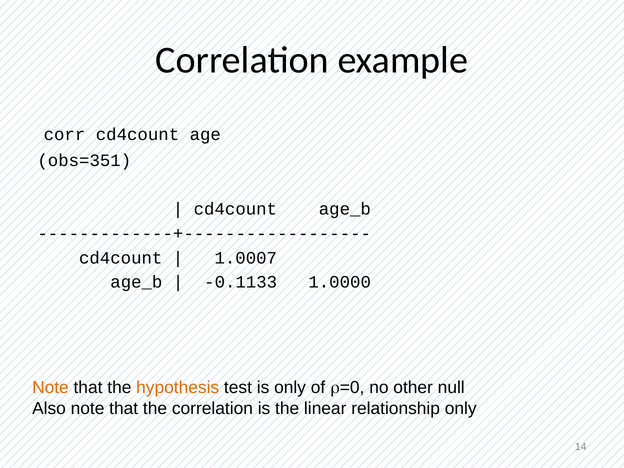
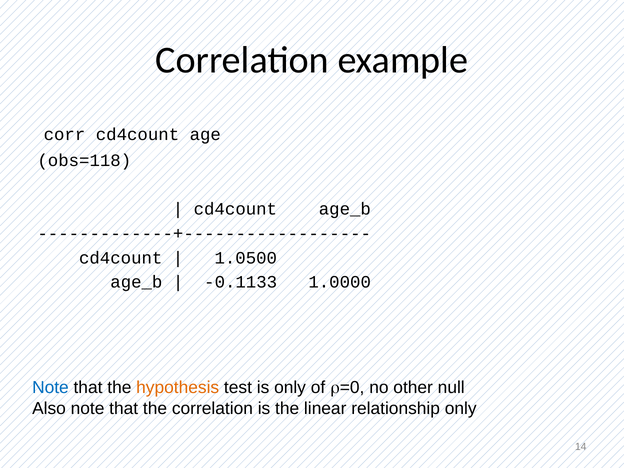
obs=351: obs=351 -> obs=118 (84, 161)
1.0007: 1.0007 -> 1.0500 (246, 258)
Note colour: orange -> blue (50, 388)
